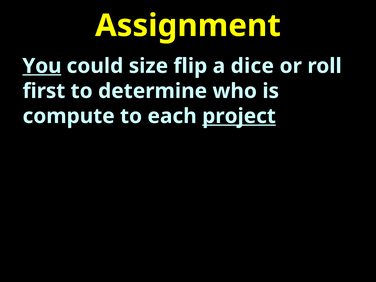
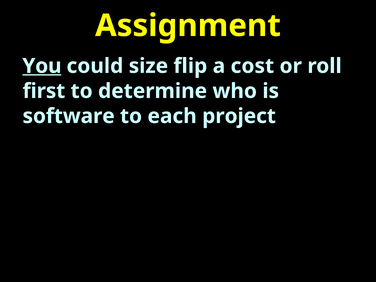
dice: dice -> cost (252, 66)
compute: compute -> software (69, 116)
project underline: present -> none (239, 116)
